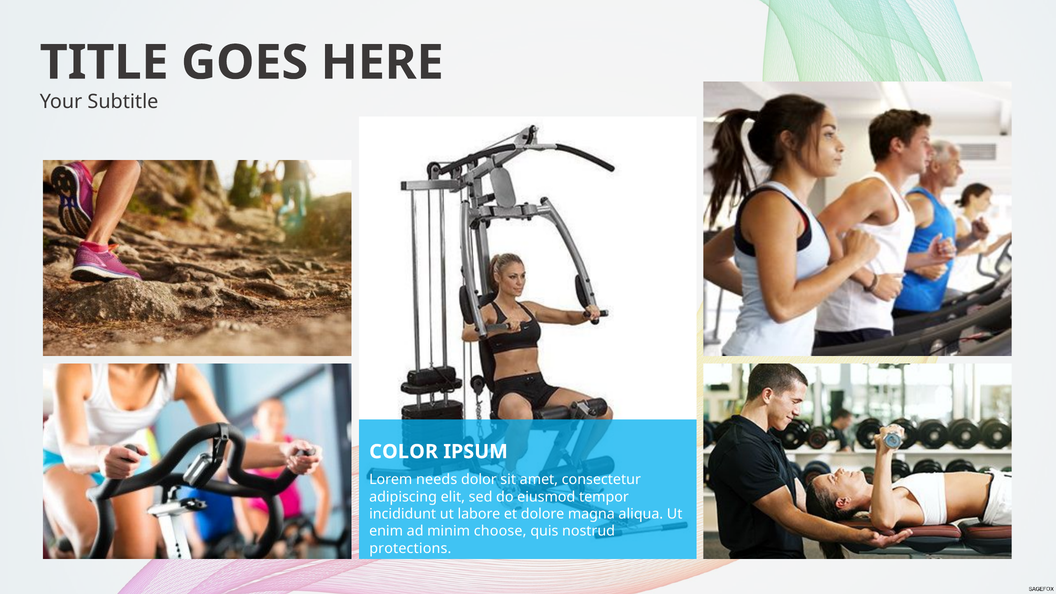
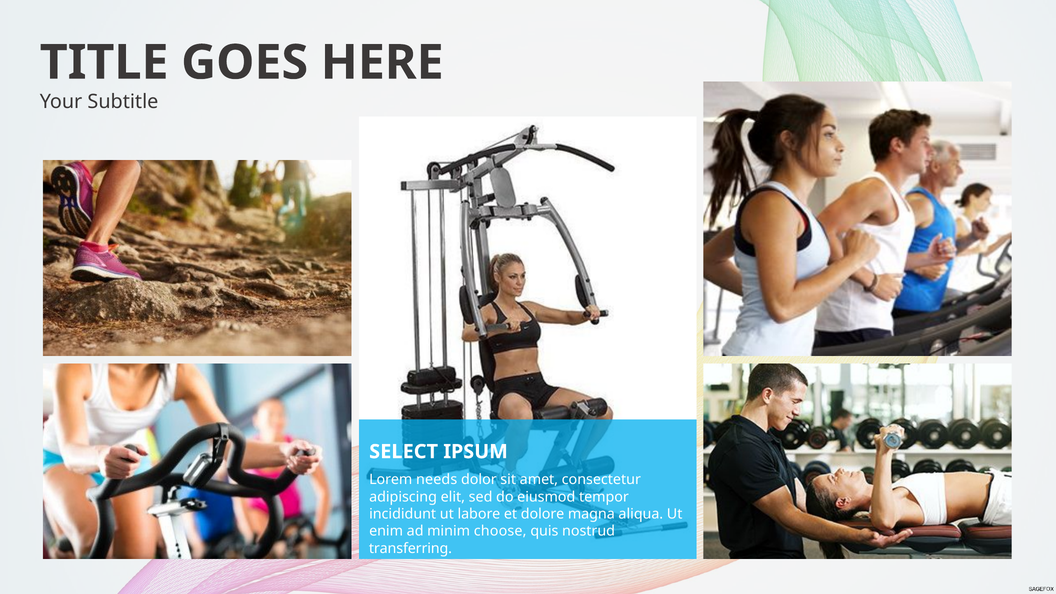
COLOR: COLOR -> SELECT (404, 452)
protections: protections -> transferring (410, 548)
